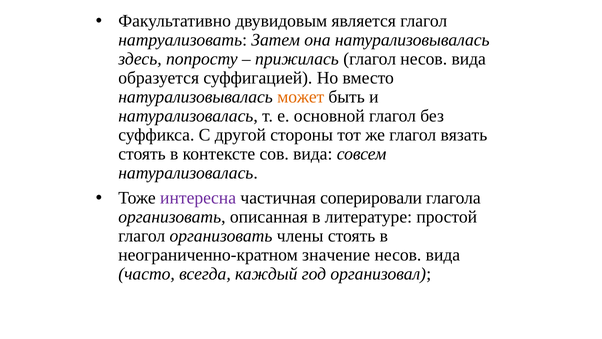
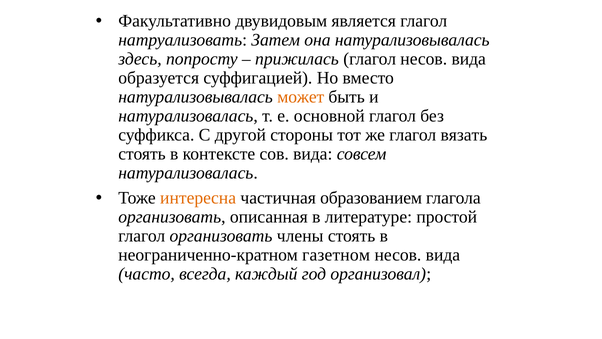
интересна colour: purple -> orange (198, 198)
соперировали: соперировали -> образованием (371, 198)
значение: значение -> газетном (336, 255)
